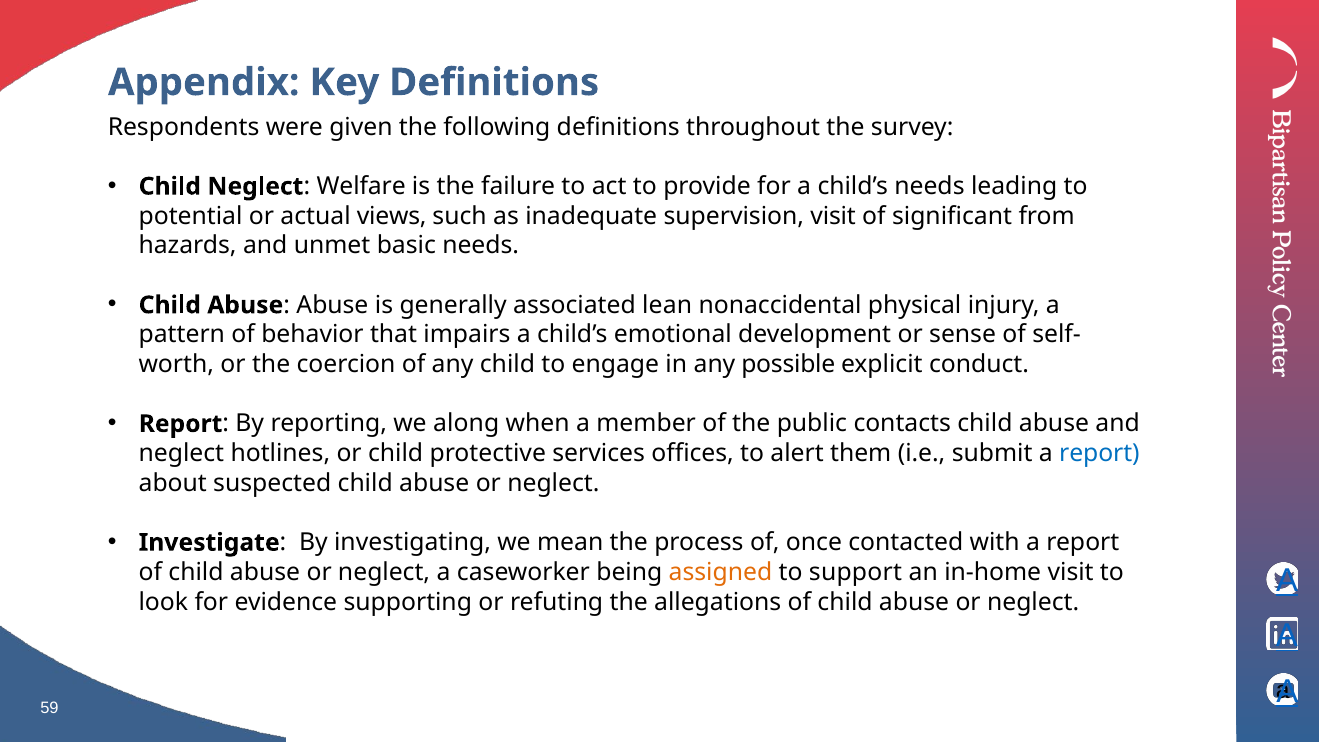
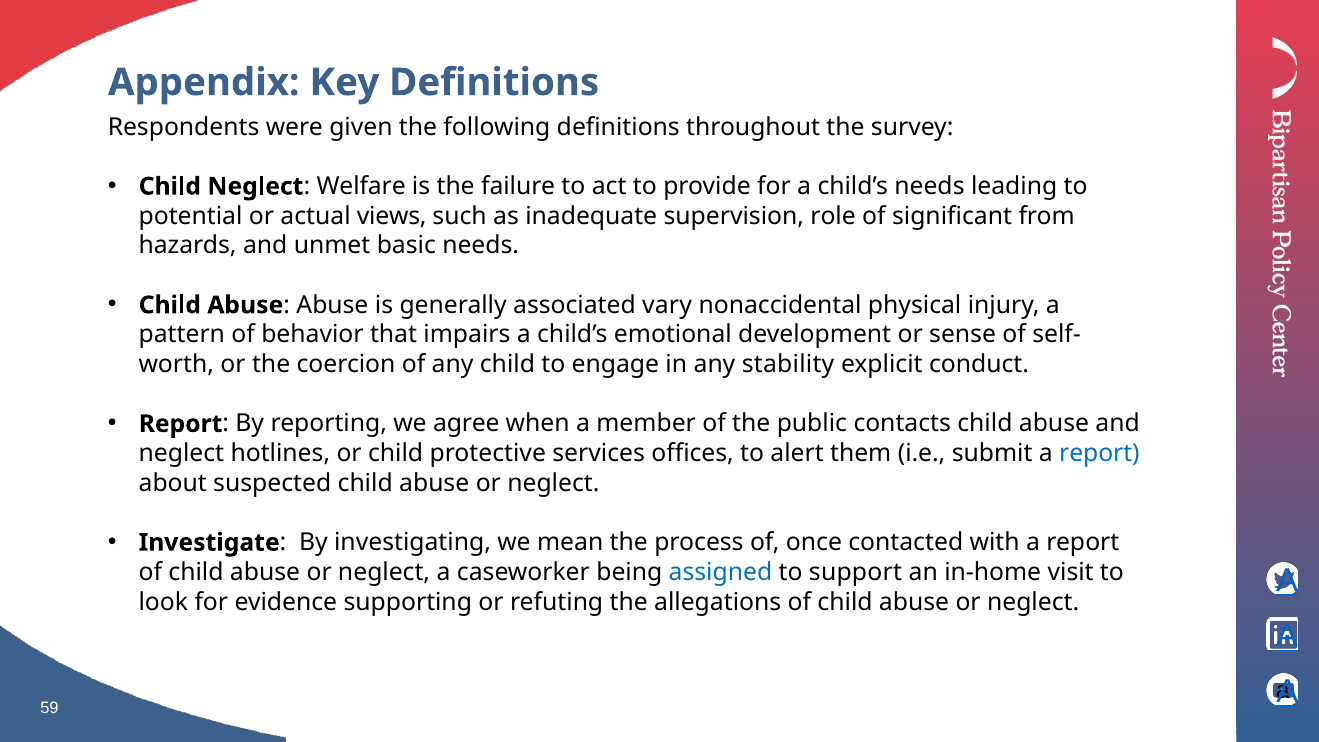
supervision visit: visit -> role (833, 216)
lean: lean -> vary (667, 305)
possible: possible -> stability (788, 364)
along: along -> agree (466, 424)
assigned colour: orange -> blue (720, 572)
